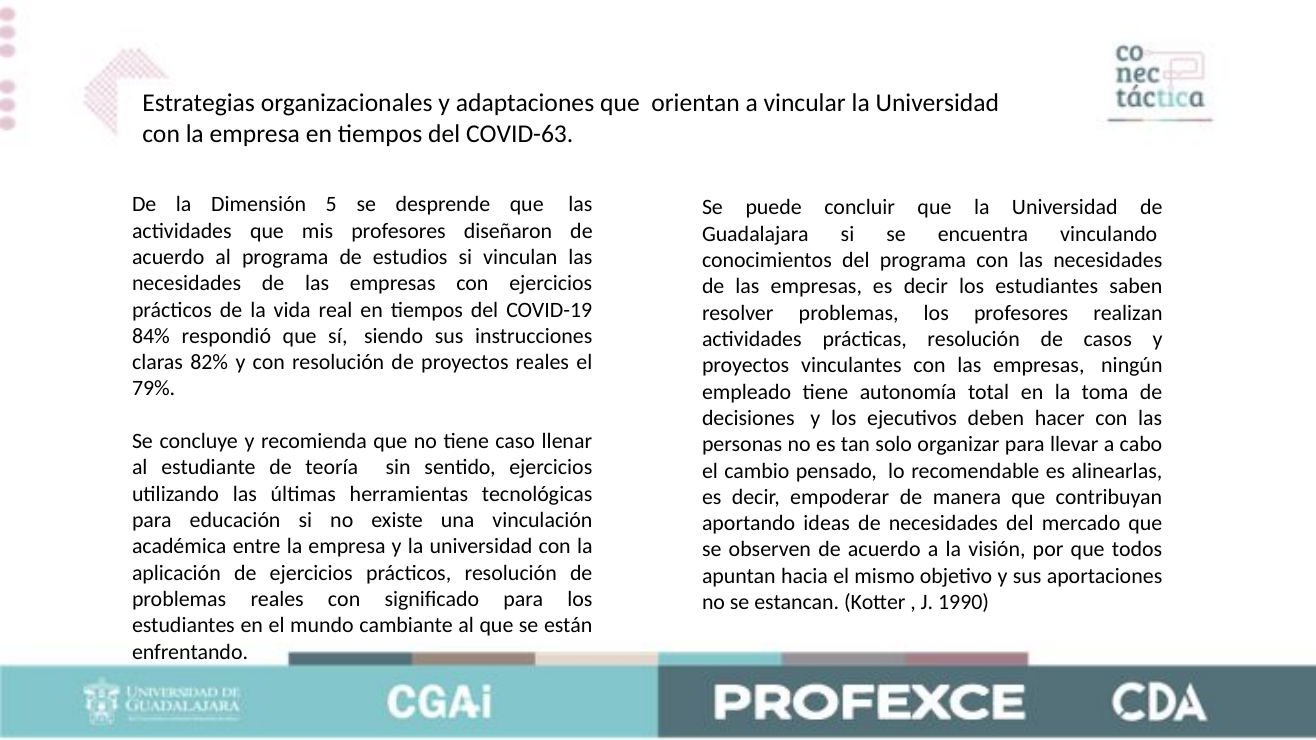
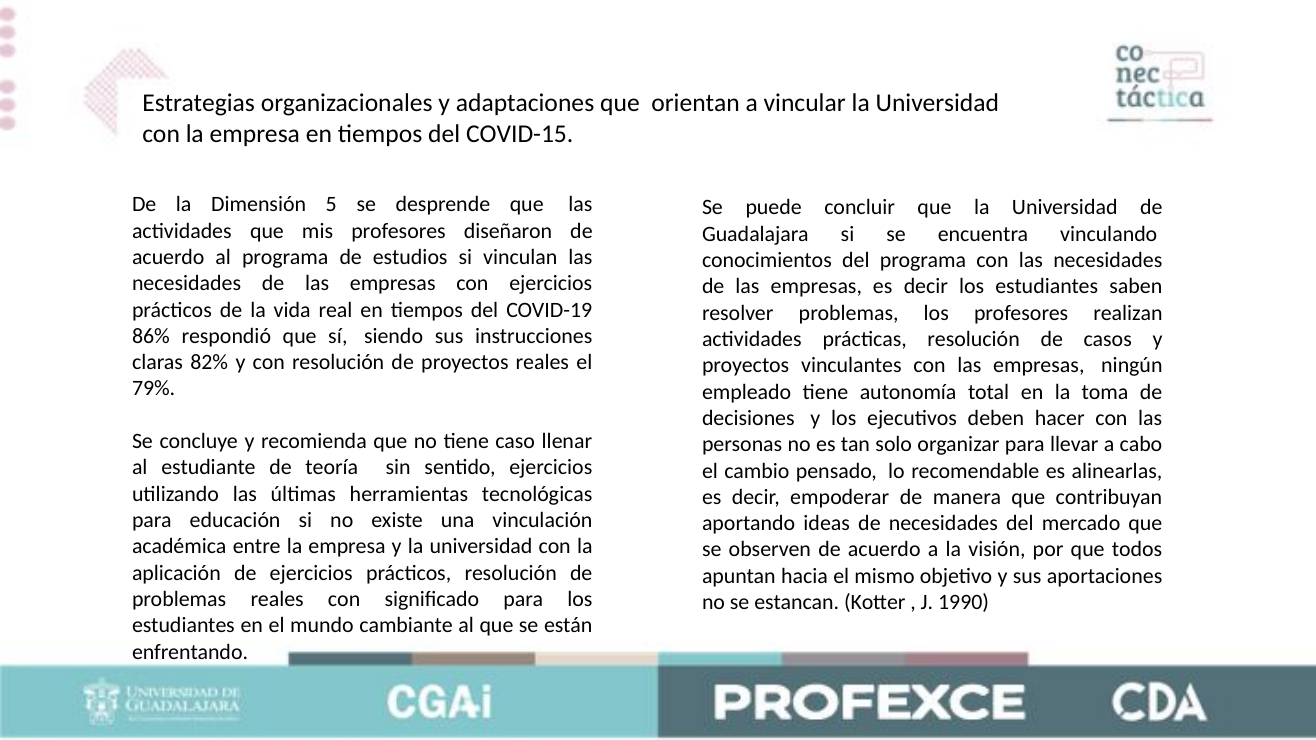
COVID-63: COVID-63 -> COVID-15 (520, 134)
84%: 84% -> 86% (151, 336)
